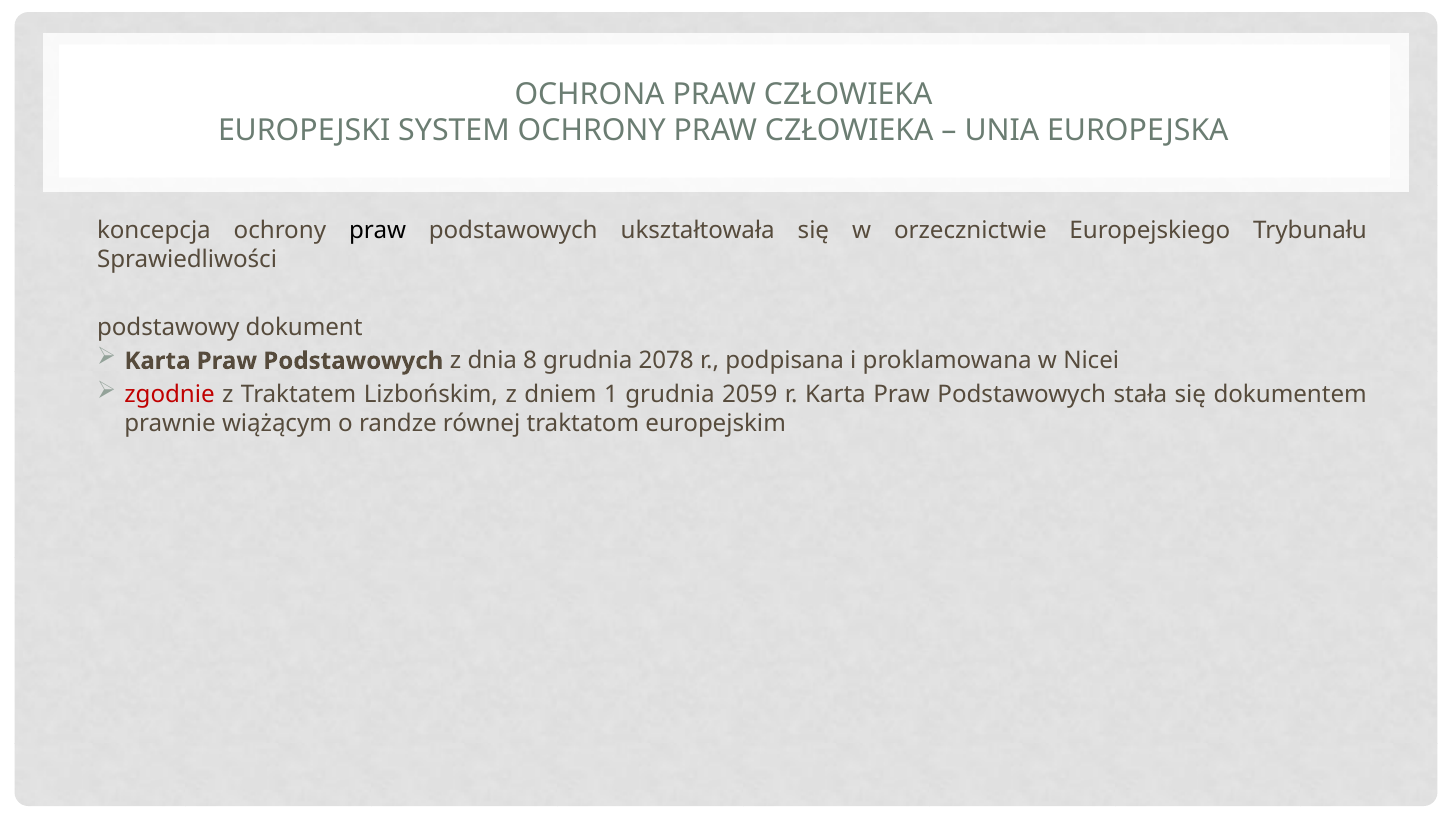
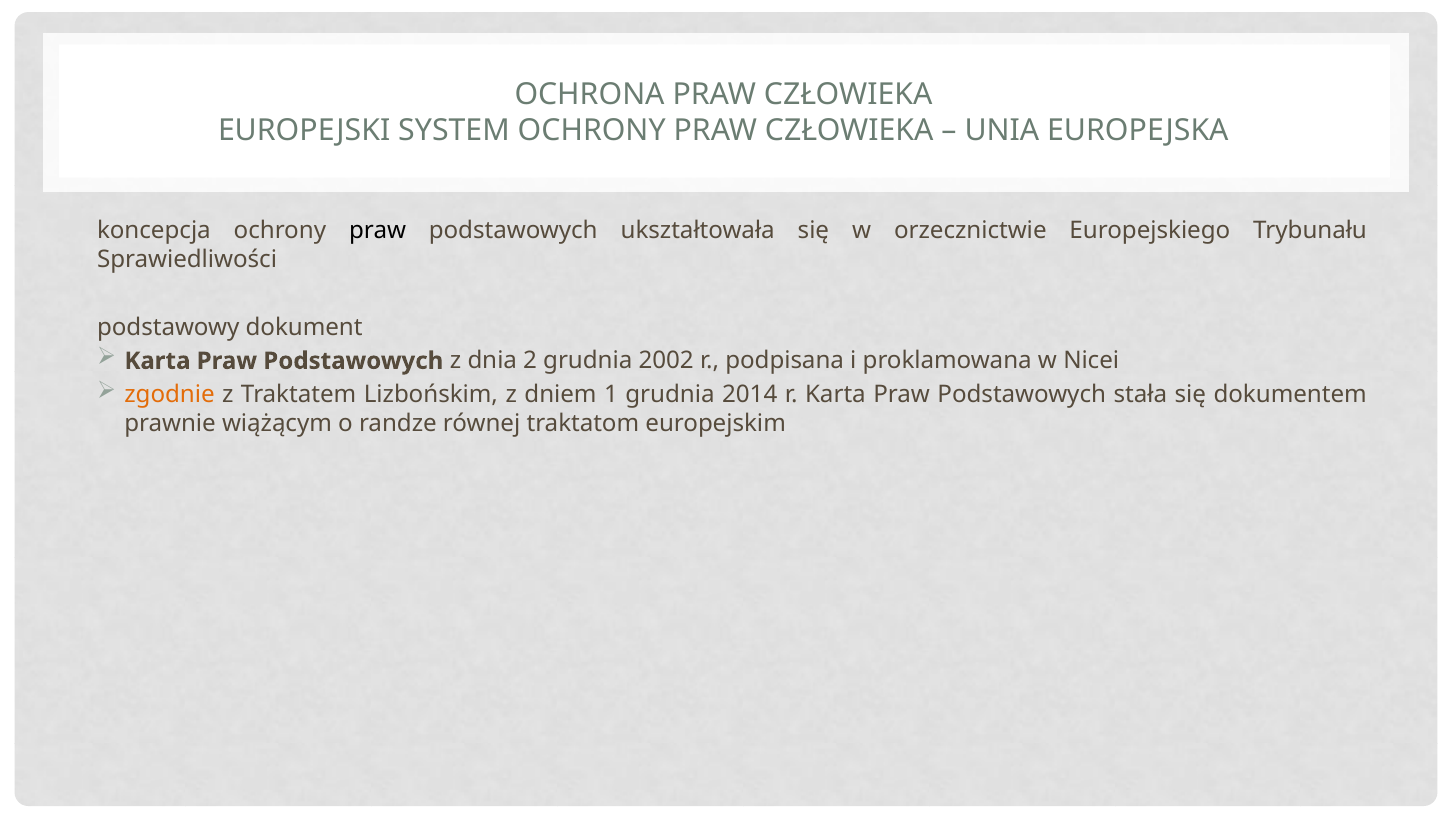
8: 8 -> 2 (530, 361)
2078: 2078 -> 2002 (666, 361)
zgodnie colour: red -> orange (170, 395)
2059: 2059 -> 2014 (750, 395)
